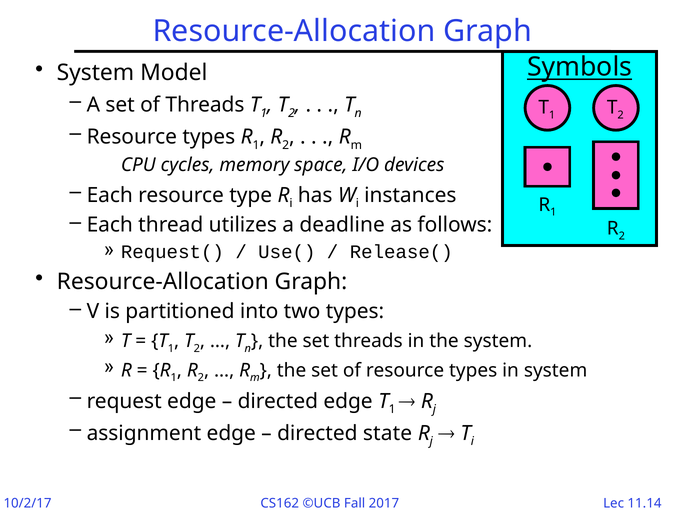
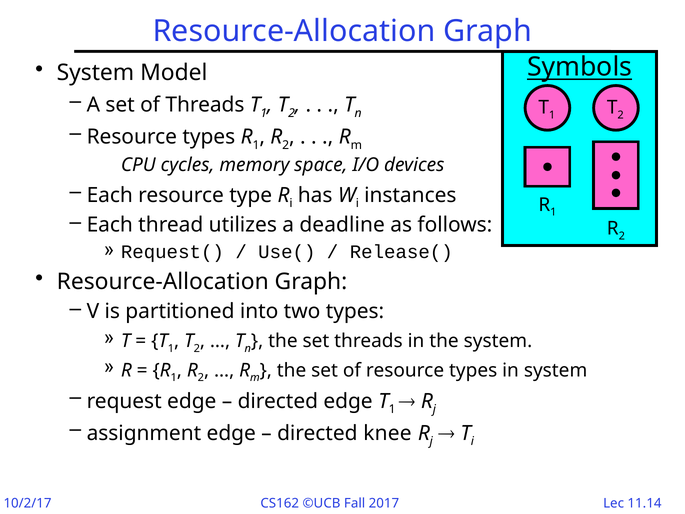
state: state -> knee (388, 433)
